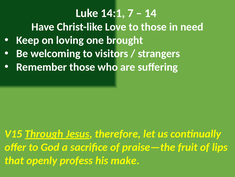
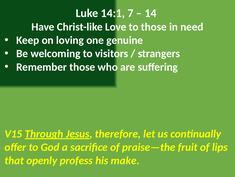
brought: brought -> genuine (125, 40)
